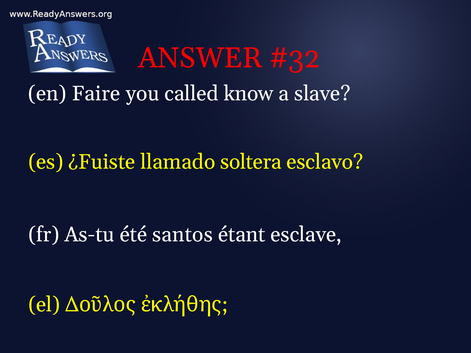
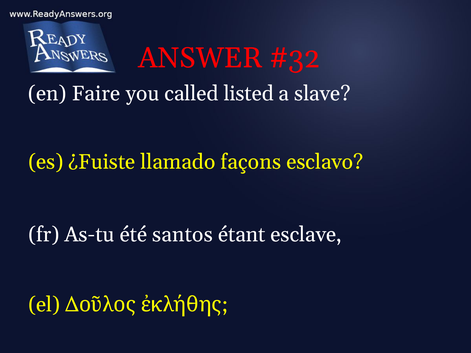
know: know -> listed (249, 94)
soltera: soltera -> façons (251, 162)
